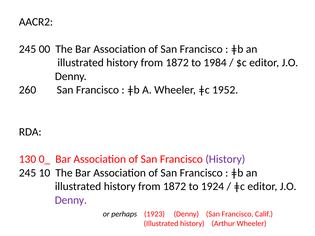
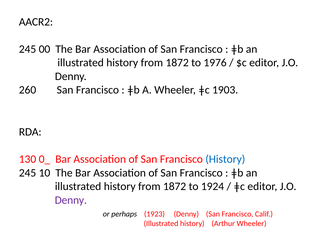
1984: 1984 -> 1976 (215, 63)
1952: 1952 -> 1903 (225, 90)
History colour: purple -> blue (225, 159)
